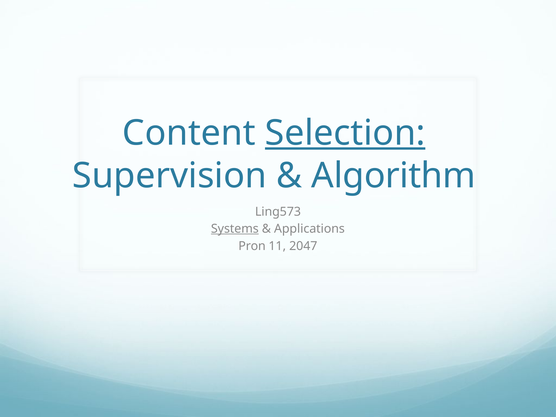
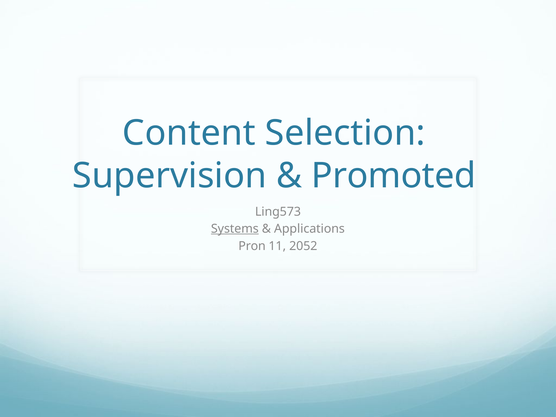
Selection underline: present -> none (345, 133)
Algorithm: Algorithm -> Promoted (394, 176)
2047: 2047 -> 2052 (303, 246)
